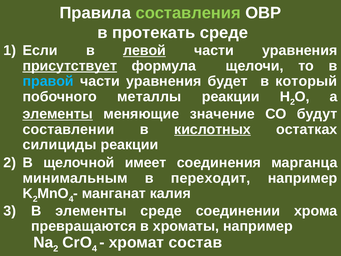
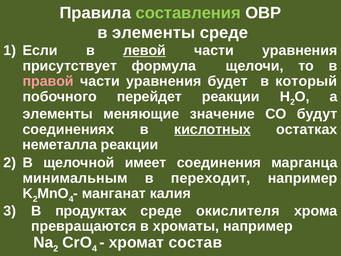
в протекать: протекать -> элементы (154, 33)
присутствует underline: present -> none (70, 66)
правой colour: light blue -> pink (48, 81)
металлы: металлы -> перейдет (149, 97)
элементы underline: present -> none (58, 114)
составлении: составлении -> соединениях (68, 129)
силициды: силициды -> неметалла (60, 145)
В элементы: элементы -> продуктах (91, 211)
соединении: соединении -> окислителя (238, 211)
